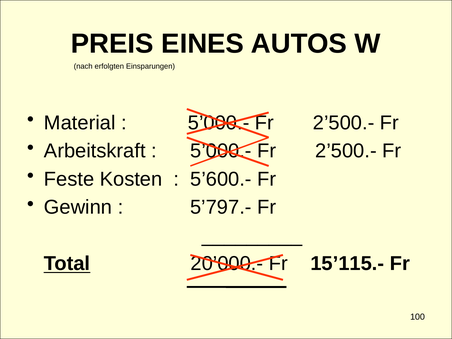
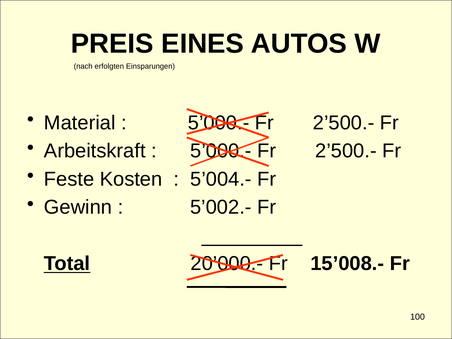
5’600.-: 5’600.- -> 5’004.- (221, 179)
5’797.-: 5’797.- -> 5’002.- (221, 207)
15’115.-: 15’115.- -> 15’008.- (347, 264)
